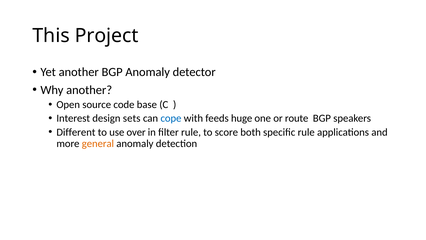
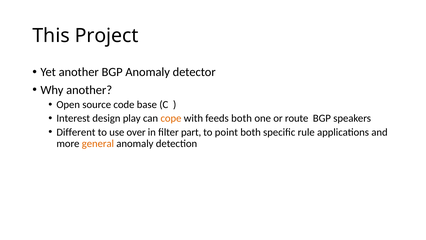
sets: sets -> play (132, 118)
cope colour: blue -> orange (171, 118)
feeds huge: huge -> both (242, 118)
filter rule: rule -> part (191, 132)
score: score -> point (226, 132)
